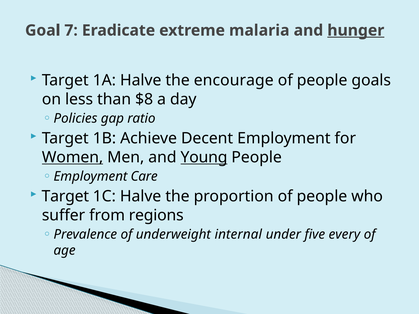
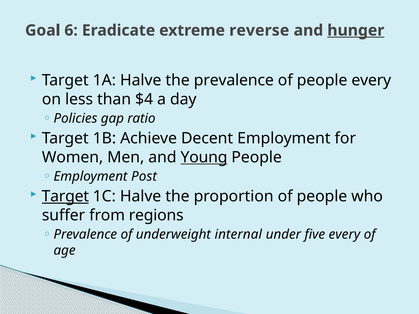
7: 7 -> 6 (71, 30)
malaria: malaria -> reverse (259, 30)
the encourage: encourage -> prevalence (234, 80)
people goals: goals -> every (371, 80)
$8: $8 -> $4 (144, 99)
Women underline: present -> none (73, 157)
Care: Care -> Post (144, 177)
Target underline: none -> present (65, 197)
